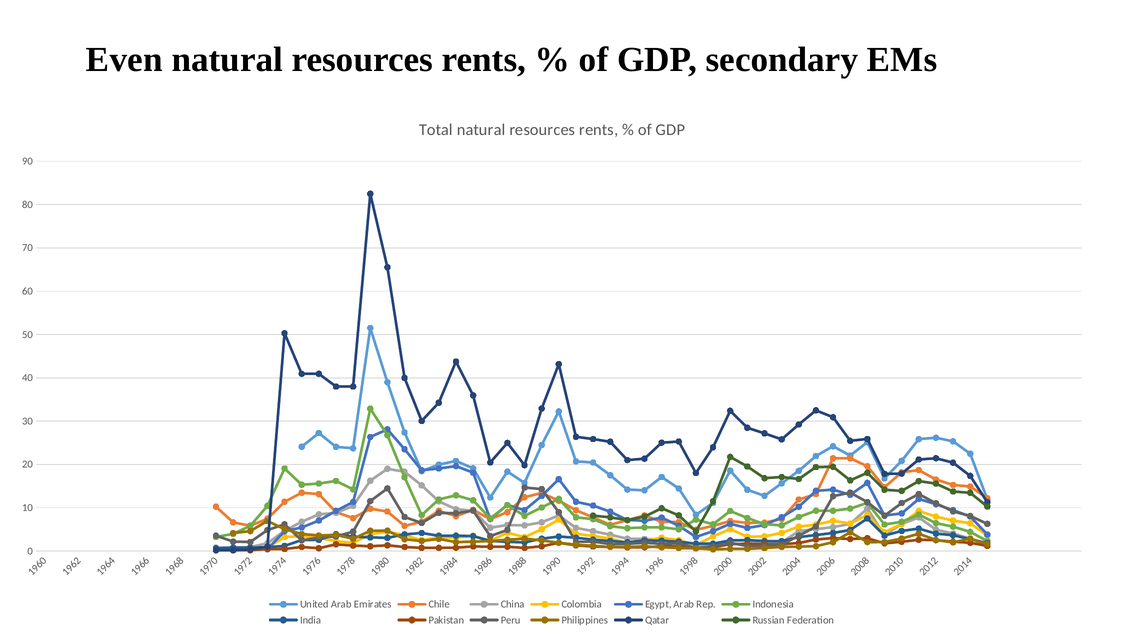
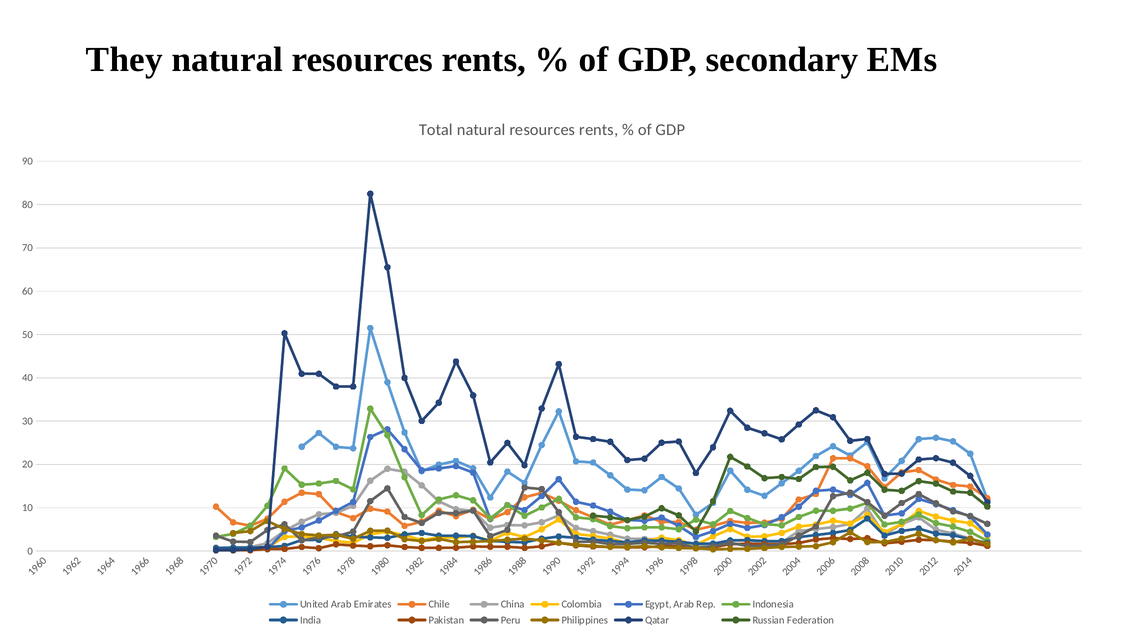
Even: Even -> They (124, 59)
